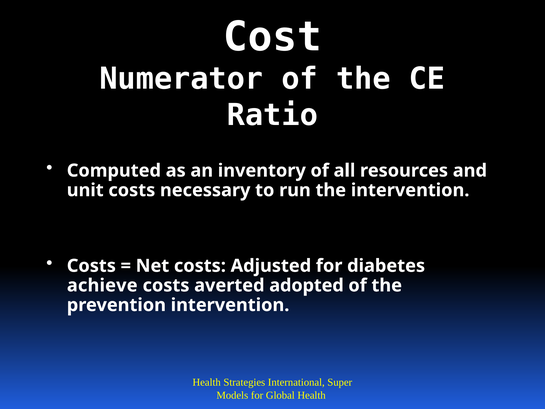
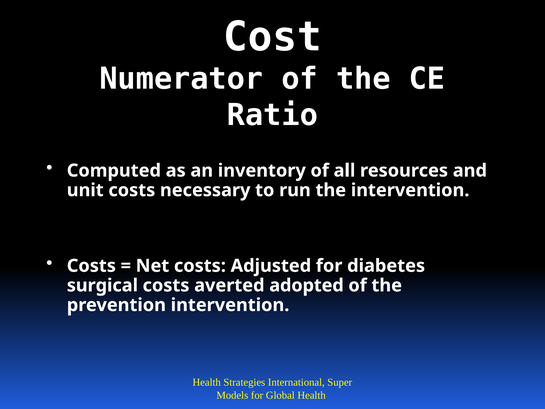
achieve: achieve -> surgical (102, 285)
